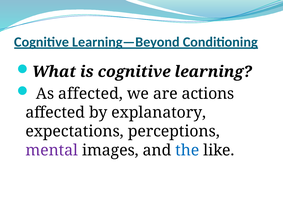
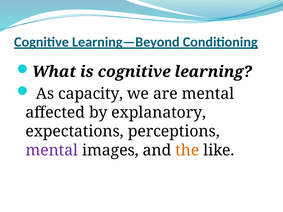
As affected: affected -> capacity (91, 94)
are actions: actions -> mental (208, 94)
the colour: blue -> orange (187, 150)
